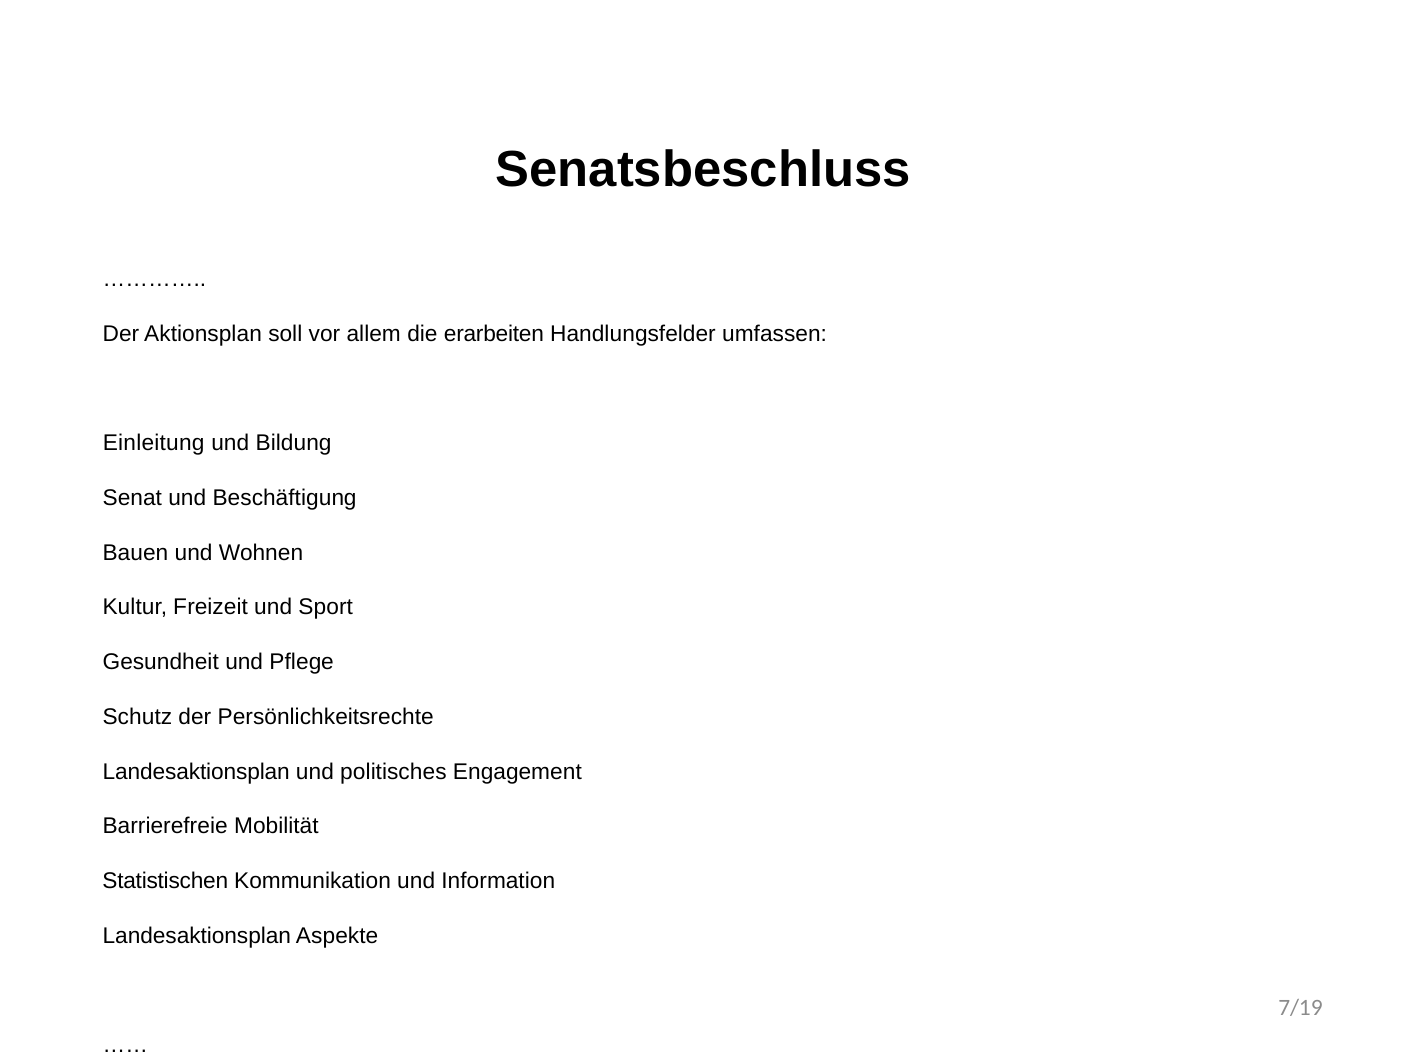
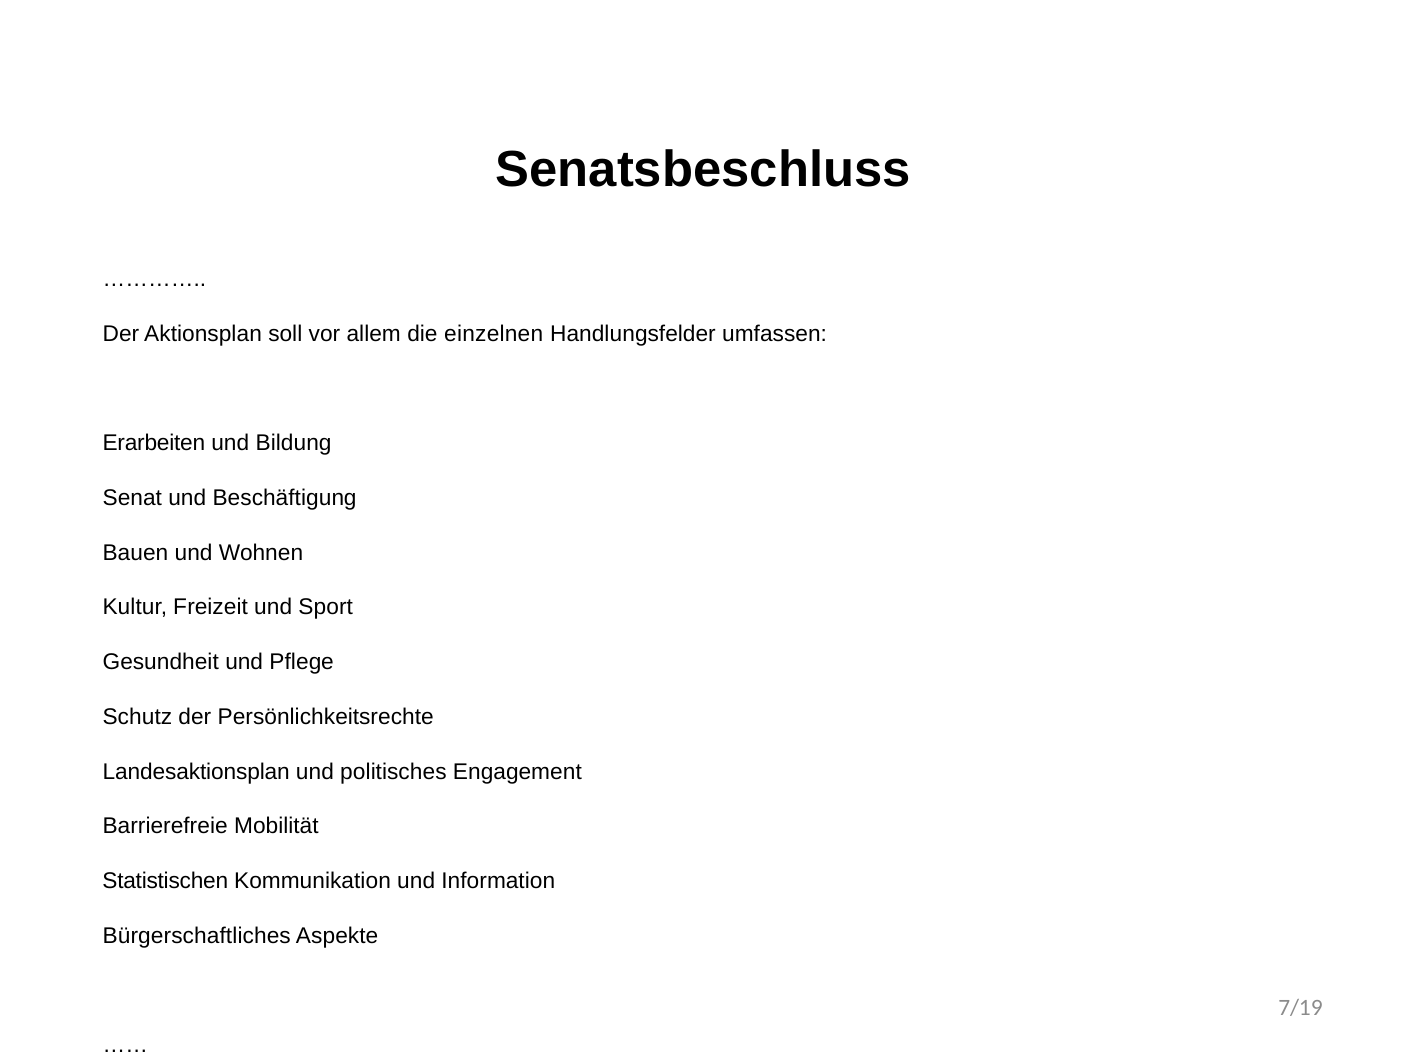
erarbeiten: erarbeiten -> einzelnen (494, 334)
Einleitung: Einleitung -> Erarbeiten (154, 443)
Landesaktionsplan: Landesaktionsplan -> Bürgerschaftliches (197, 936)
